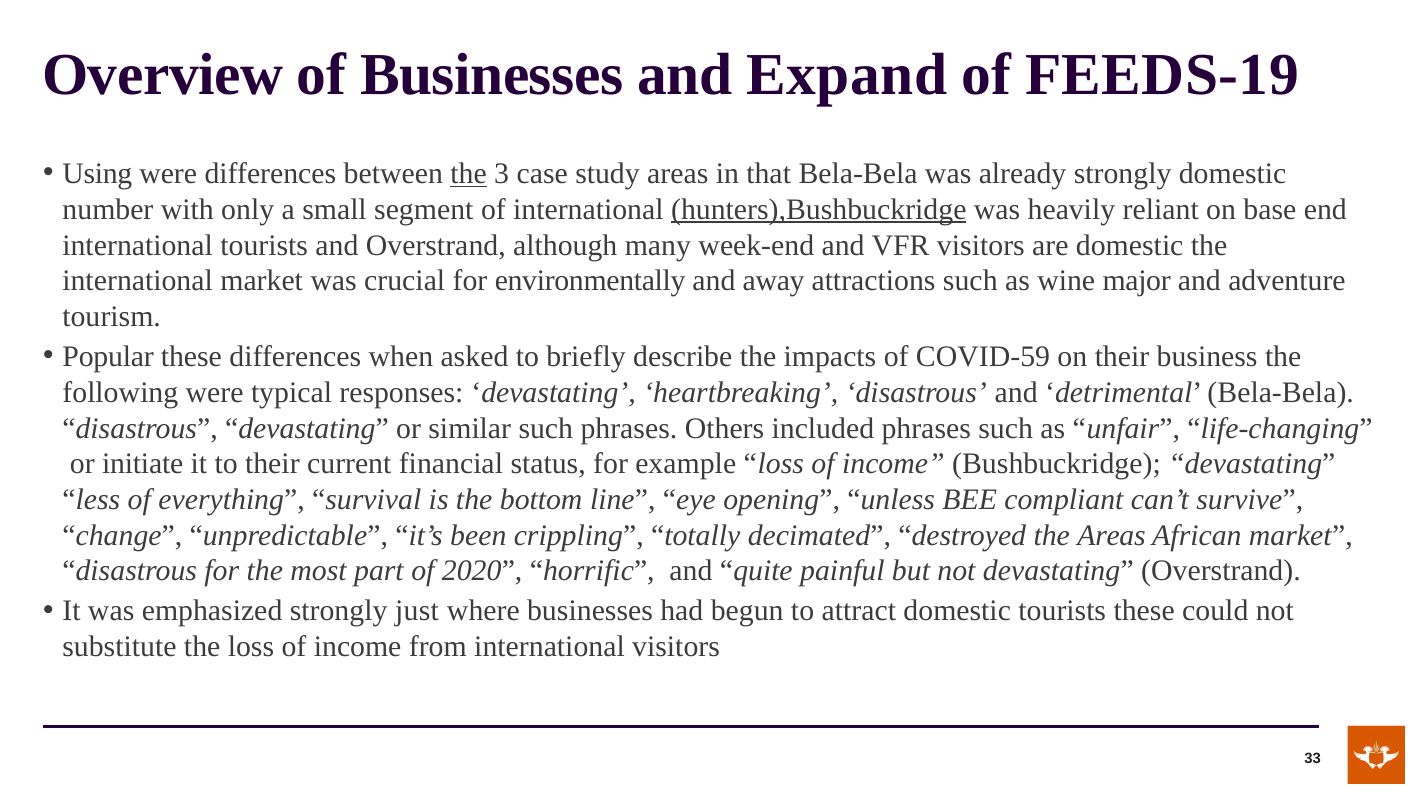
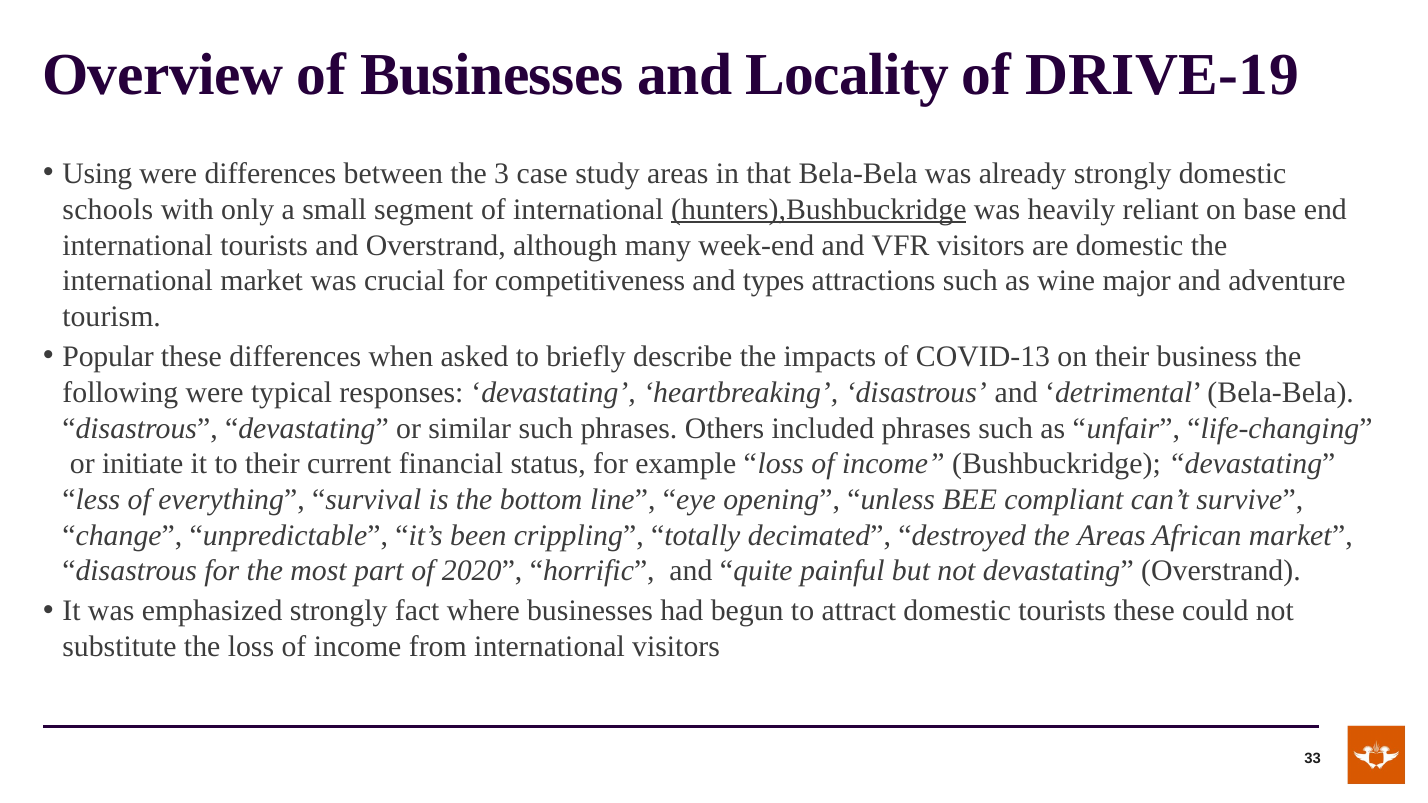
Expand: Expand -> Locality (847, 75)
FEEDS-19: FEEDS-19 -> DRIVE-19 (1162, 75)
the underline: present -> none (469, 174)
number: number -> schools (108, 210)
environmentally: environmentally -> competitiveness (590, 281)
away: away -> types (774, 281)
COVID-59: COVID-59 -> COVID-13 (983, 357)
just: just -> fact (417, 611)
